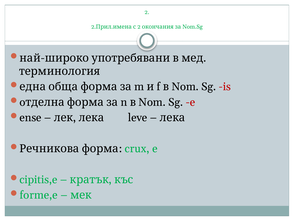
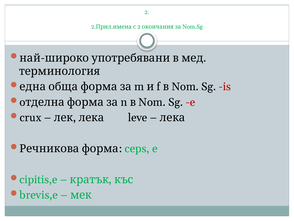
ense: ense -> crux (30, 117)
crux: crux -> ceps (137, 148)
forme,e: forme,e -> brevis,e (39, 195)
